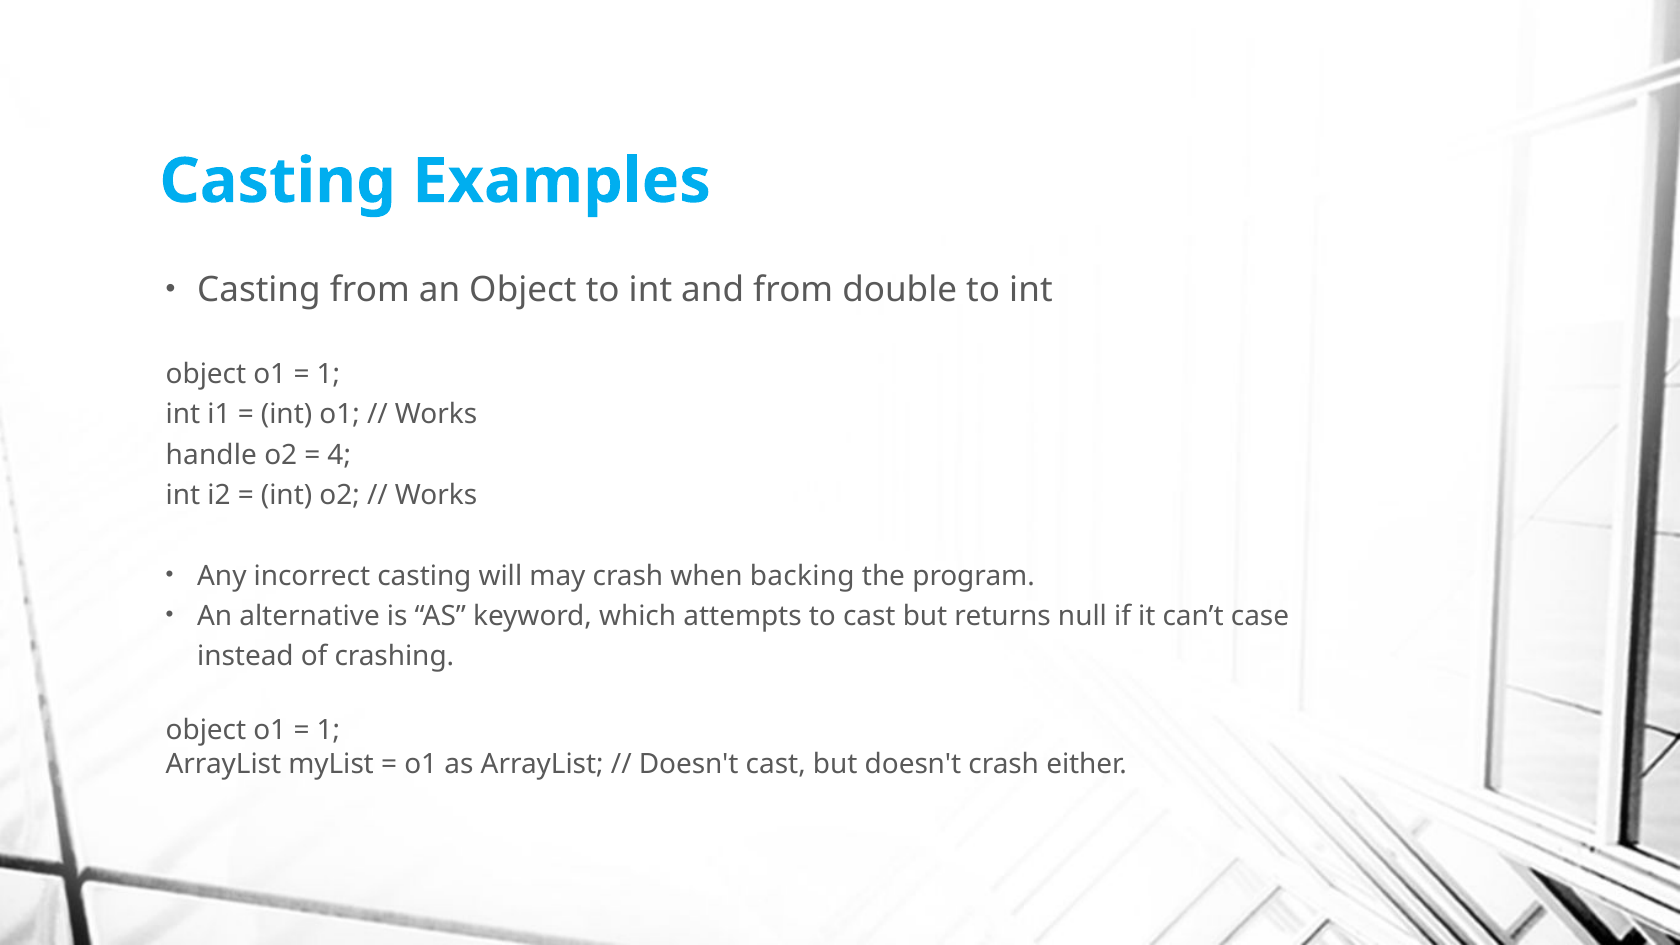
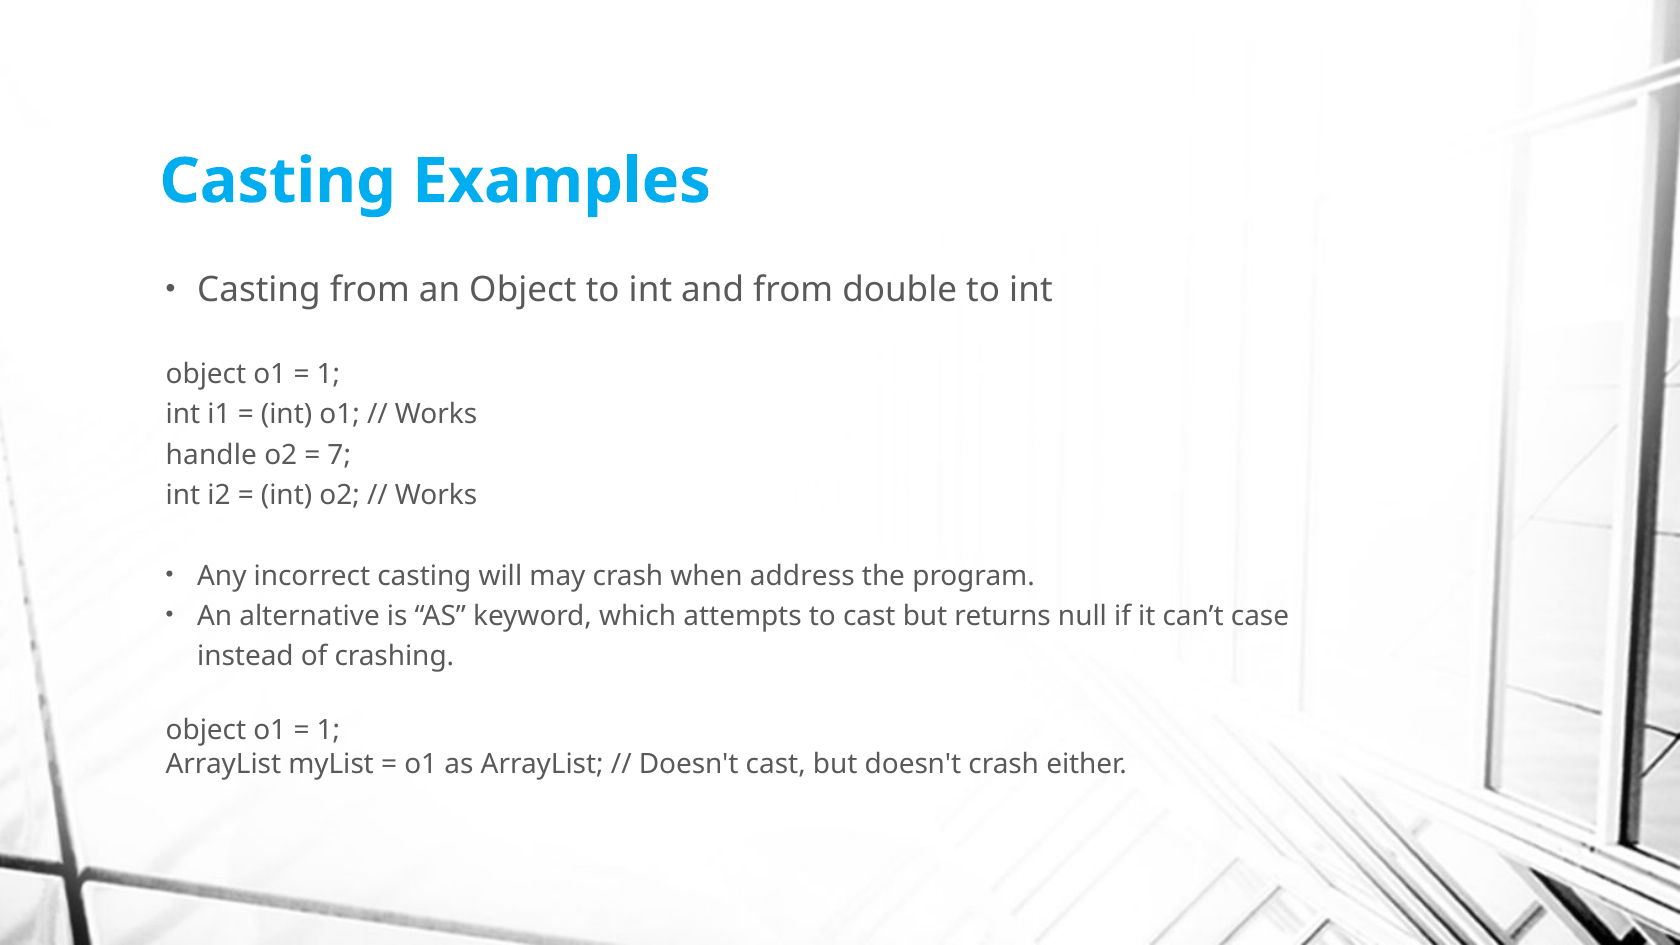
4: 4 -> 7 (339, 455)
backing: backing -> address (802, 576)
